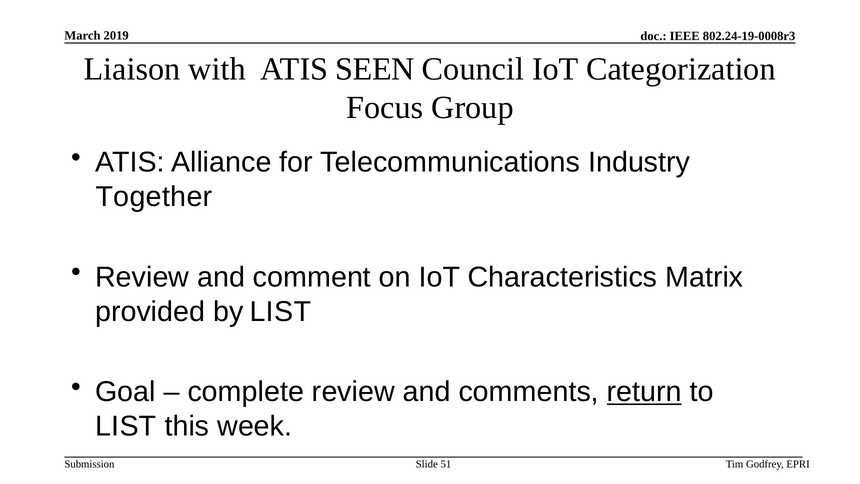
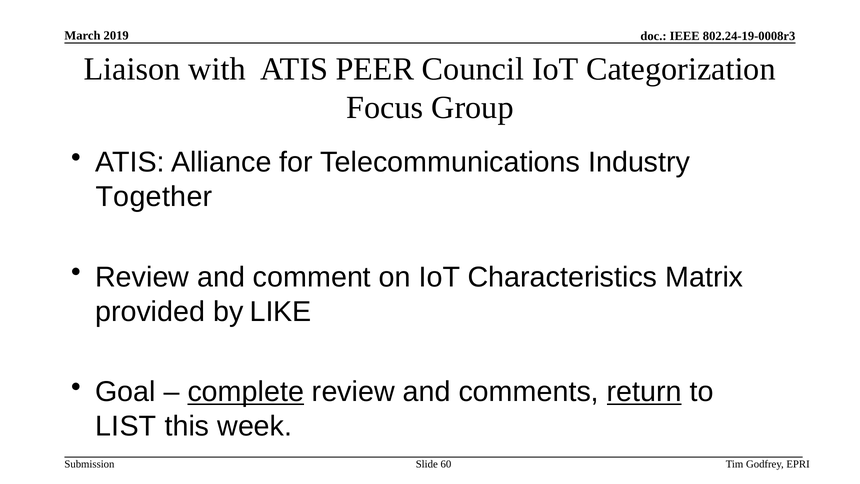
SEEN: SEEN -> PEER (375, 69)
by LIST: LIST -> LIKE (281, 311)
complete underline: none -> present (246, 392)
51: 51 -> 60 (446, 464)
